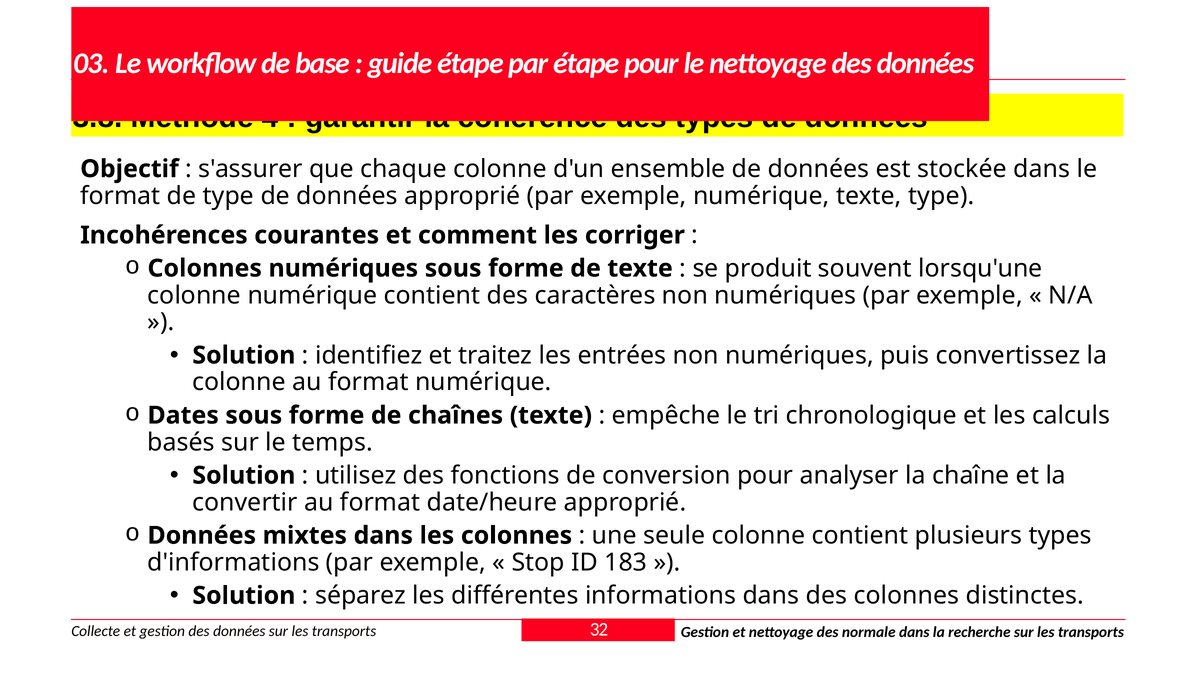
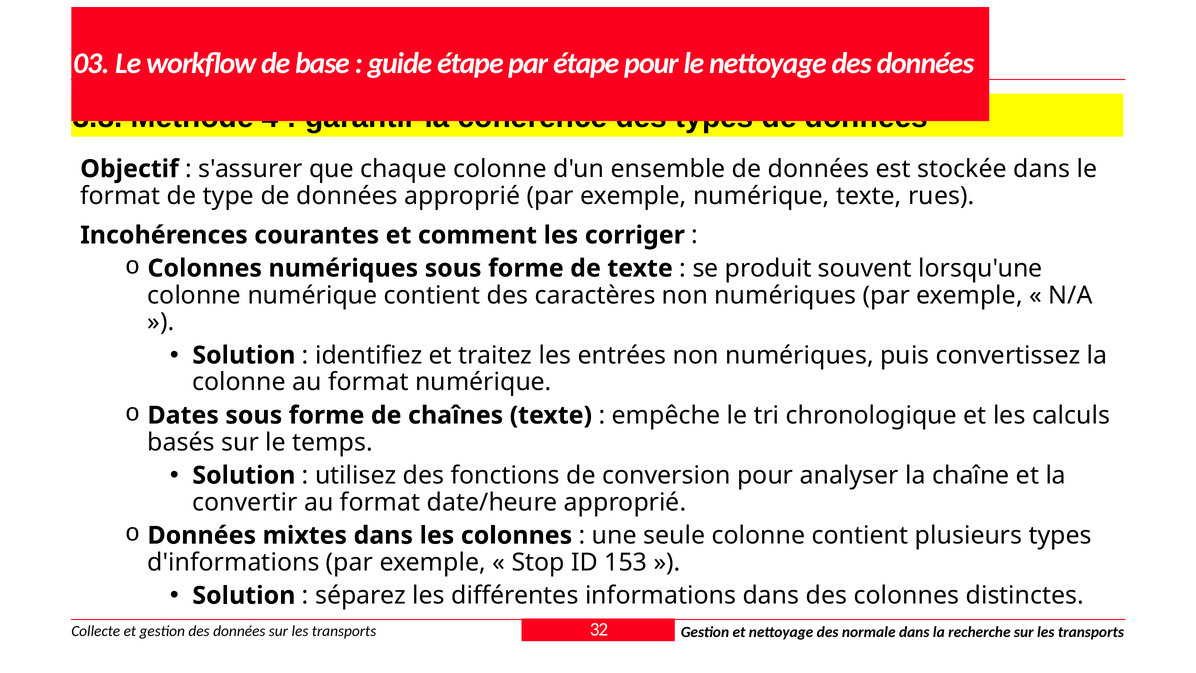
texte type: type -> rues (941, 196)
183: 183 -> 153 (626, 562)
